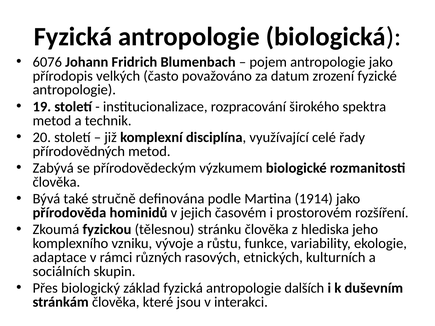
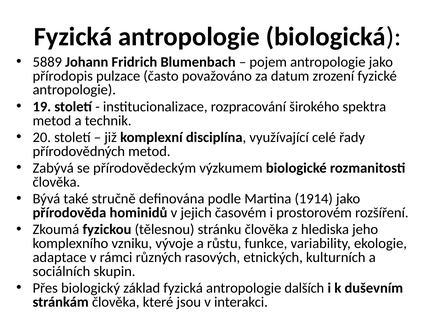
6076: 6076 -> 5889 (47, 62)
velkých: velkých -> pulzace (118, 76)
